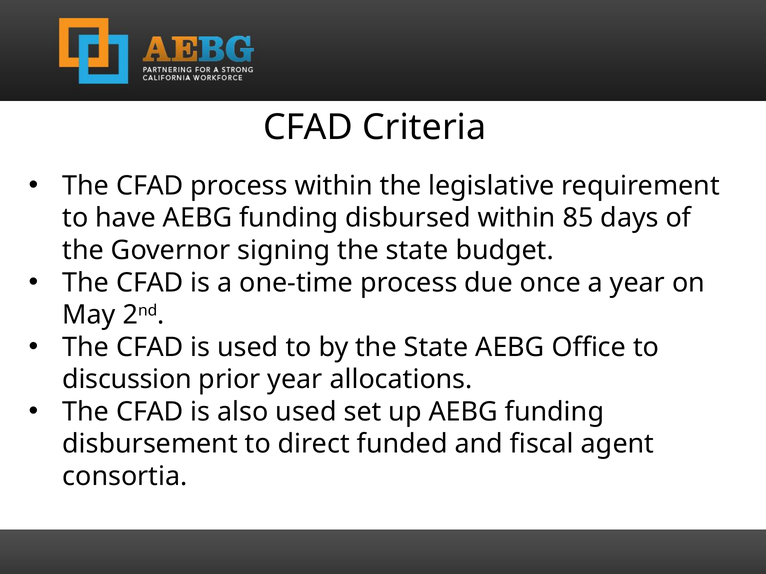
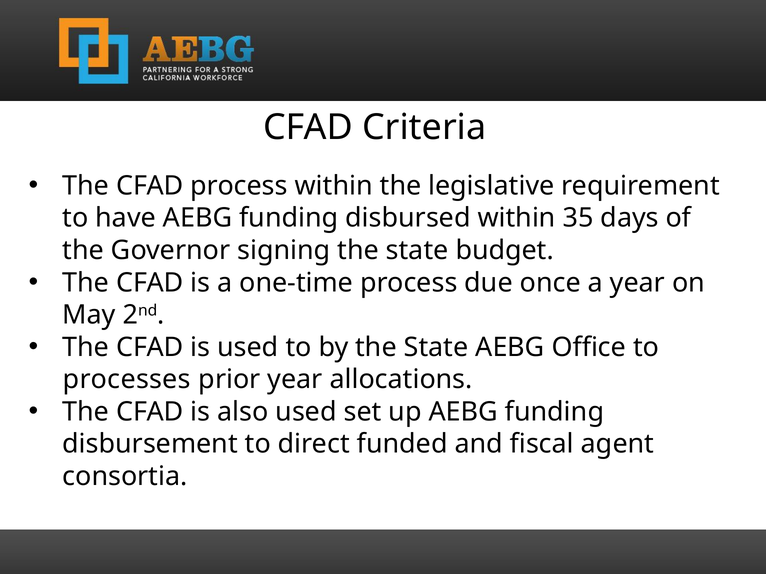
85: 85 -> 35 (578, 218)
discussion: discussion -> processes (127, 380)
